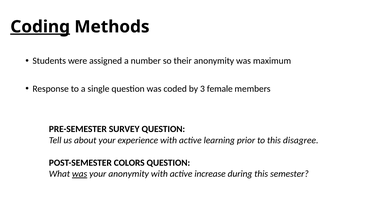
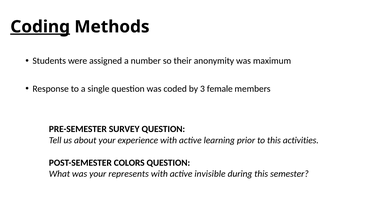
disagree: disagree -> activities (301, 141)
was underline: present -> none (80, 174)
your anonymity: anonymity -> represents (129, 174)
increase: increase -> invisible (210, 174)
